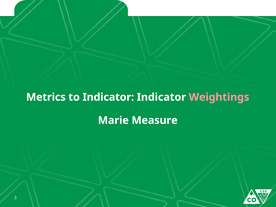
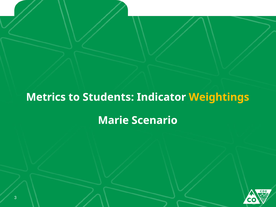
to Indicator: Indicator -> Students (108, 97)
Weightings colour: pink -> yellow (219, 97)
Measure: Measure -> Scenario (155, 120)
